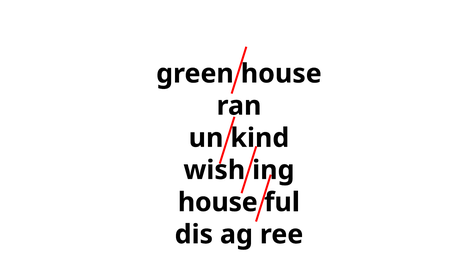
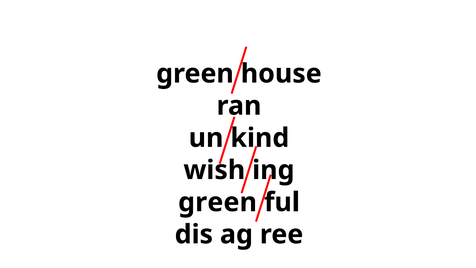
house: house -> green (218, 202)
